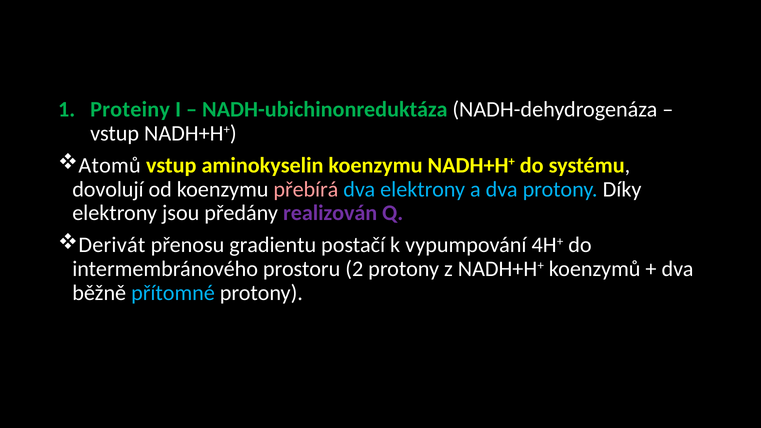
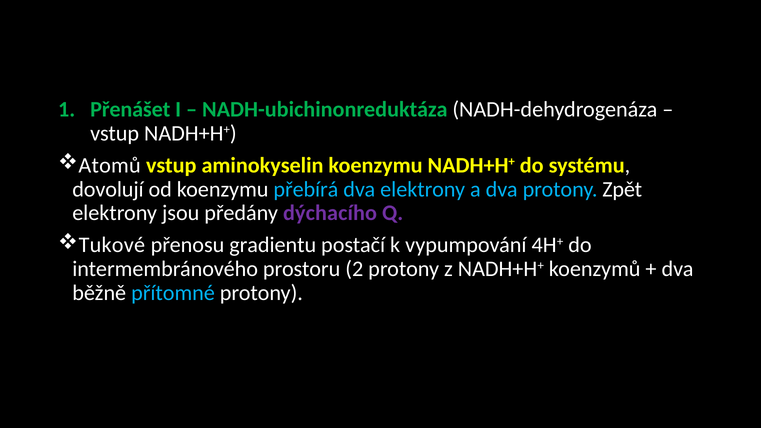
Proteiny: Proteiny -> Přenášet (130, 109)
přebírá colour: pink -> light blue (306, 189)
Díky: Díky -> Zpět (622, 189)
realizován: realizován -> dýchacího (330, 213)
Derivát: Derivát -> Tukové (112, 245)
